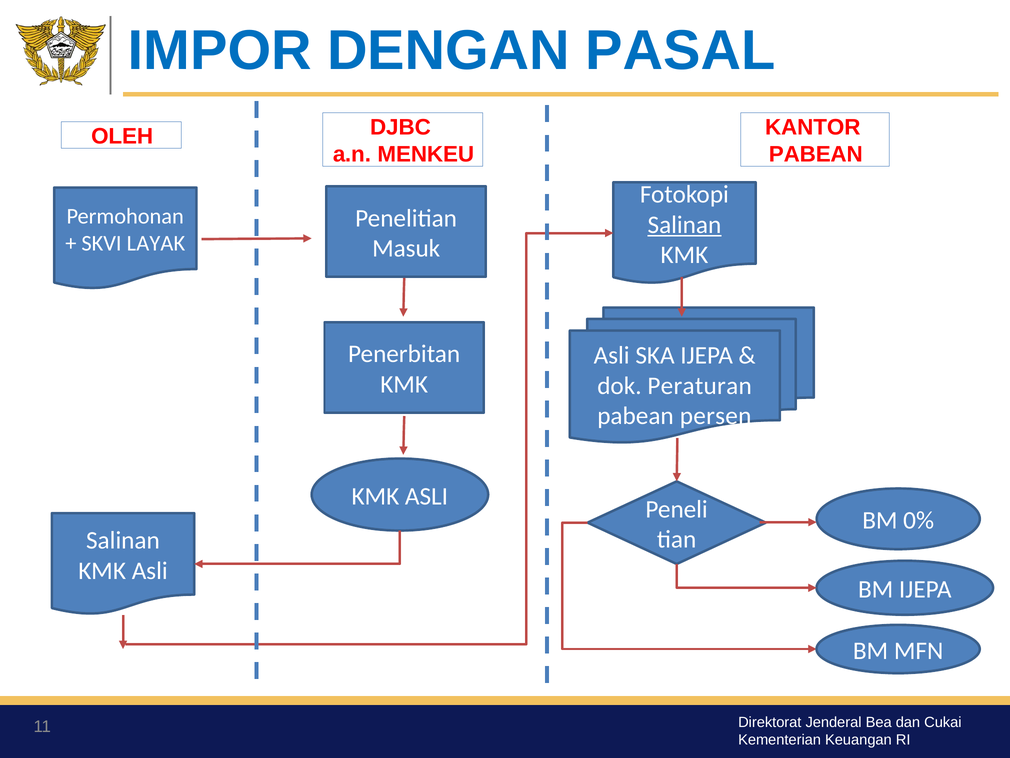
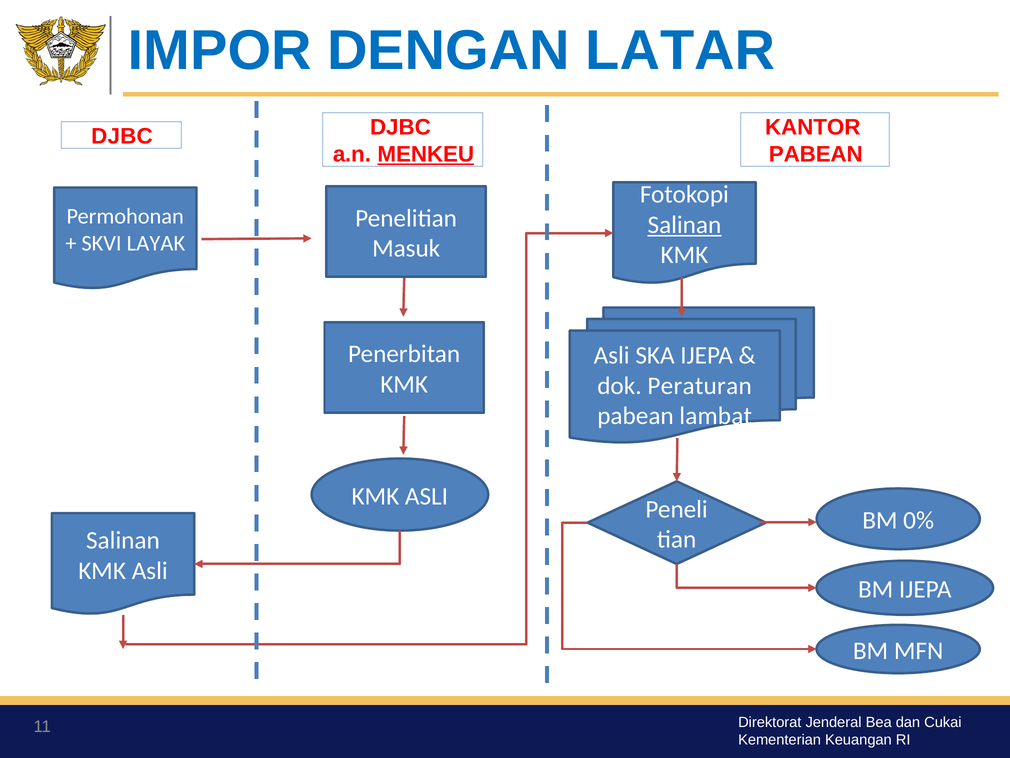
PASAL: PASAL -> LATAR (680, 51)
OLEH: OLEH -> DJBC (122, 136)
MENKEU underline: none -> present (426, 154)
persen: persen -> lambat (716, 416)
